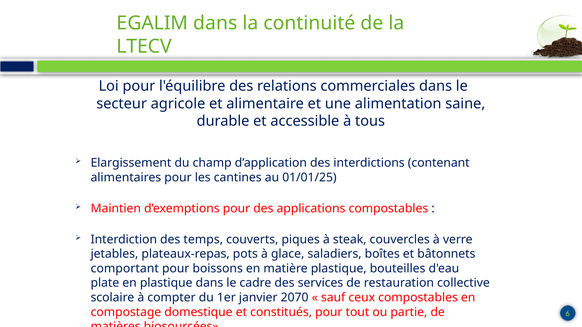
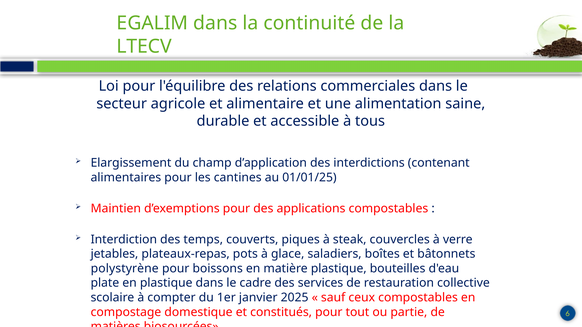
comportant: comportant -> polystyrène (125, 269)
2070: 2070 -> 2025 (295, 298)
